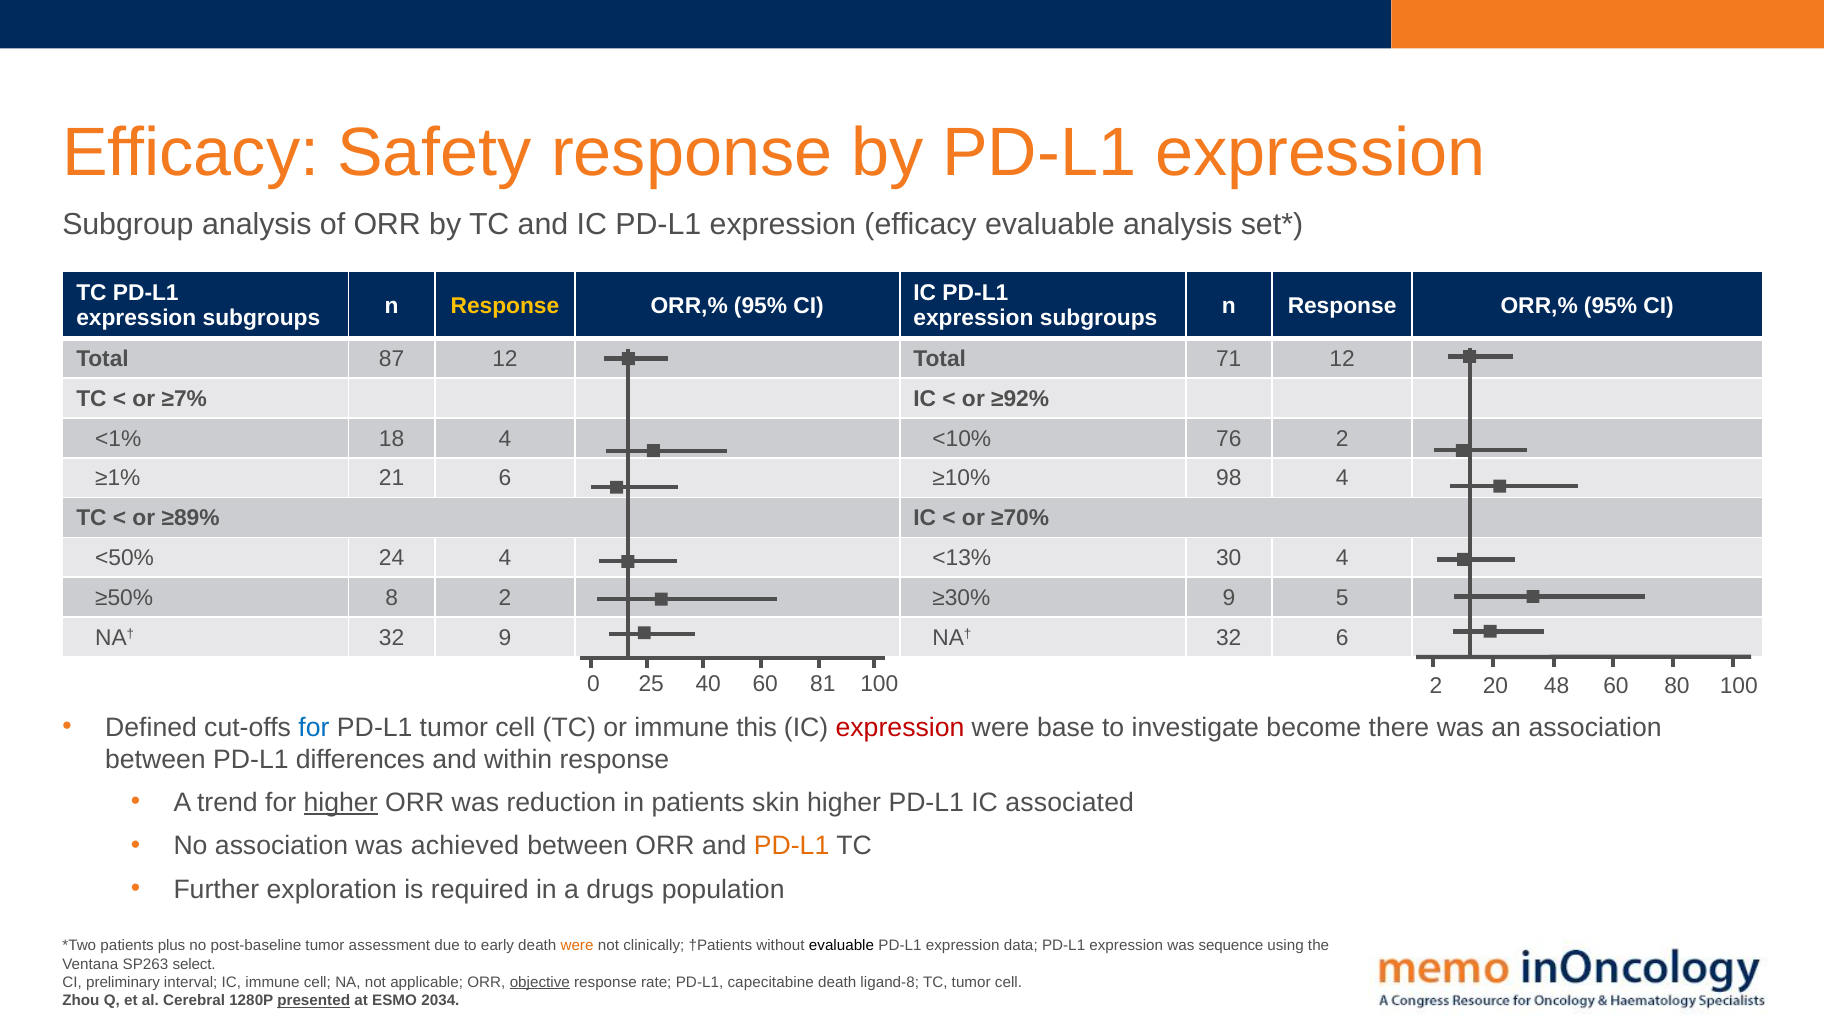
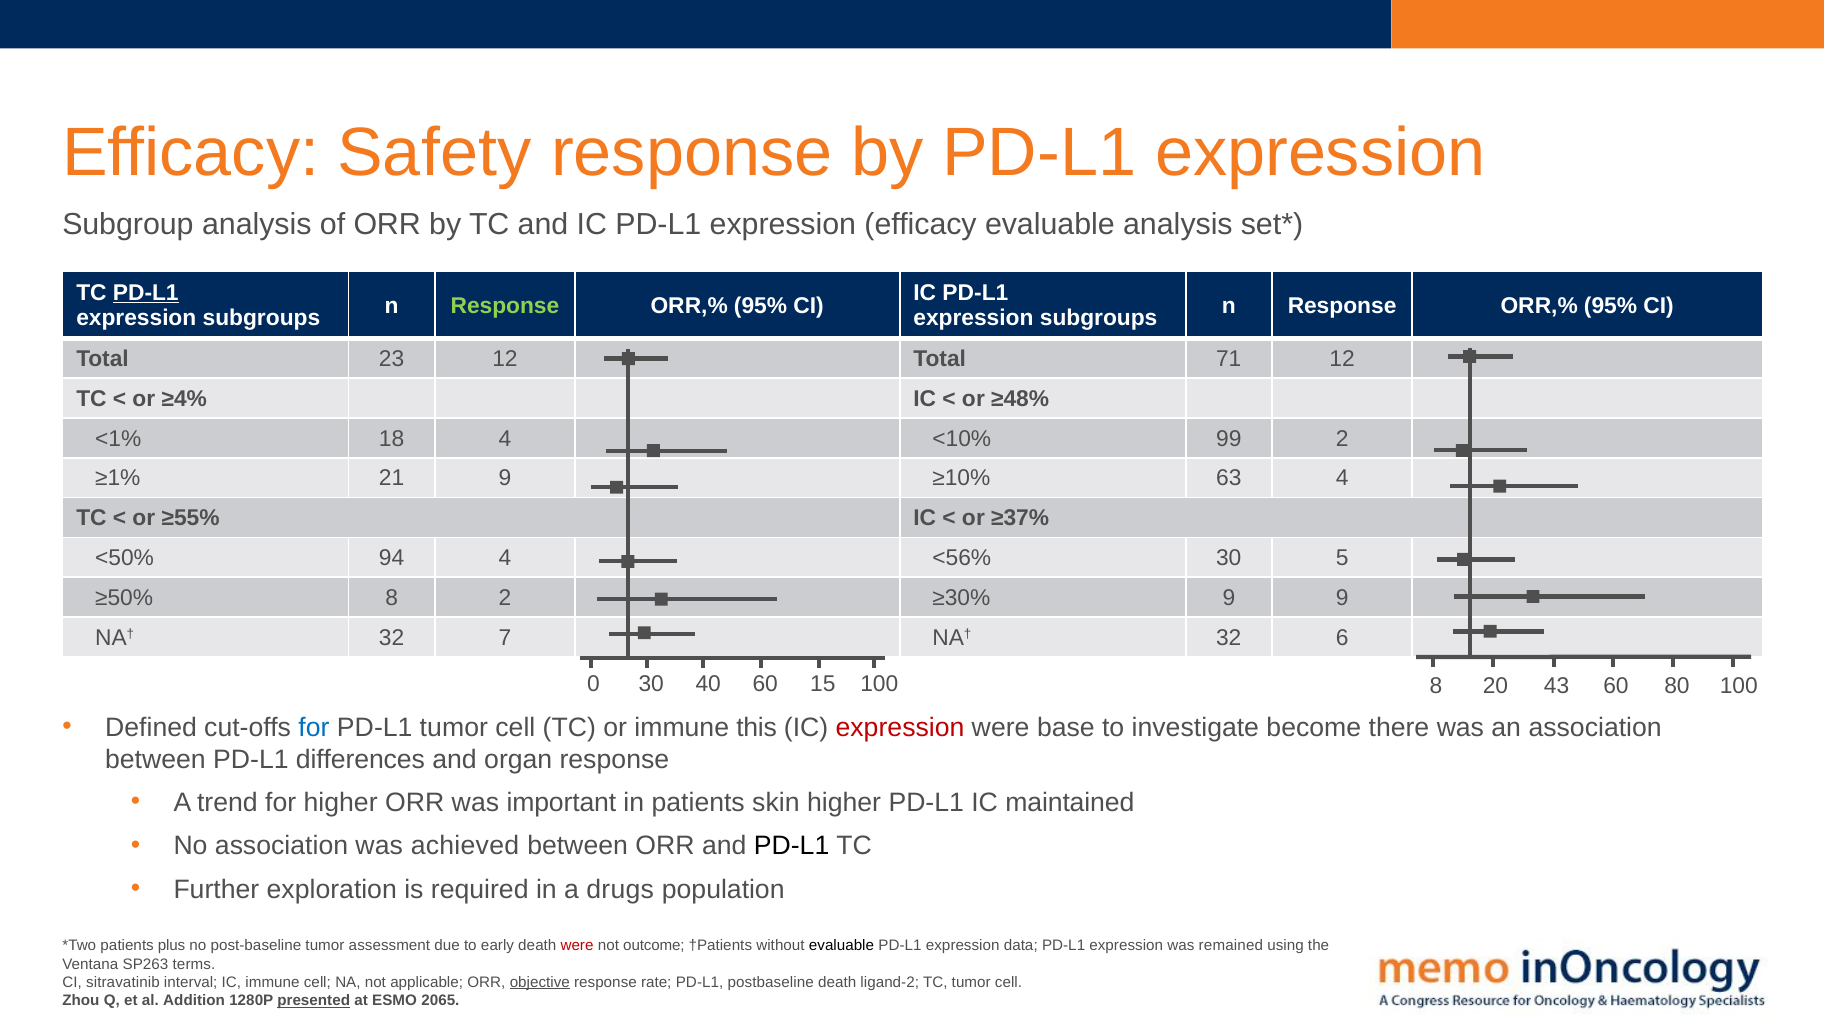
PD-L1 underline: none -> present (146, 293)
Response colour: yellow -> light green (505, 306)
87: 87 -> 23 (392, 359)
≥7%: ≥7% -> ≥4% (184, 399)
≥92%: ≥92% -> ≥48% (1020, 399)
76: 76 -> 99 (1229, 439)
21 6: 6 -> 9 (505, 478)
98: 98 -> 63 (1229, 478)
≥89%: ≥89% -> ≥55% (191, 518)
≥70%: ≥70% -> ≥37% (1020, 518)
24: 24 -> 94 (392, 558)
<13%: <13% -> <56% (962, 558)
30 4: 4 -> 5 (1342, 558)
9 5: 5 -> 9 (1342, 598)
32 9: 9 -> 7 (505, 638)
0 25: 25 -> 30 (651, 684)
81: 81 -> 15 (823, 684)
100 2: 2 -> 8 (1436, 686)
48: 48 -> 43 (1557, 686)
within: within -> organ (518, 759)
higher underline: present -> none (341, 803)
reduction: reduction -> important (561, 803)
associated: associated -> maintained (1070, 803)
PD-L1 colour: orange -> black (792, 846)
were colour: orange -> red (577, 946)
clinically: clinically -> outcome (654, 946)
sequence: sequence -> remained (1231, 946)
select: select -> terms (194, 964)
preliminary: preliminary -> sitravatinib (123, 982)
capecitabine: capecitabine -> postbaseline (771, 982)
ligand-8: ligand-8 -> ligand-2 (890, 982)
Cerebral: Cerebral -> Addition (194, 1001)
2034: 2034 -> 2065 (440, 1001)
